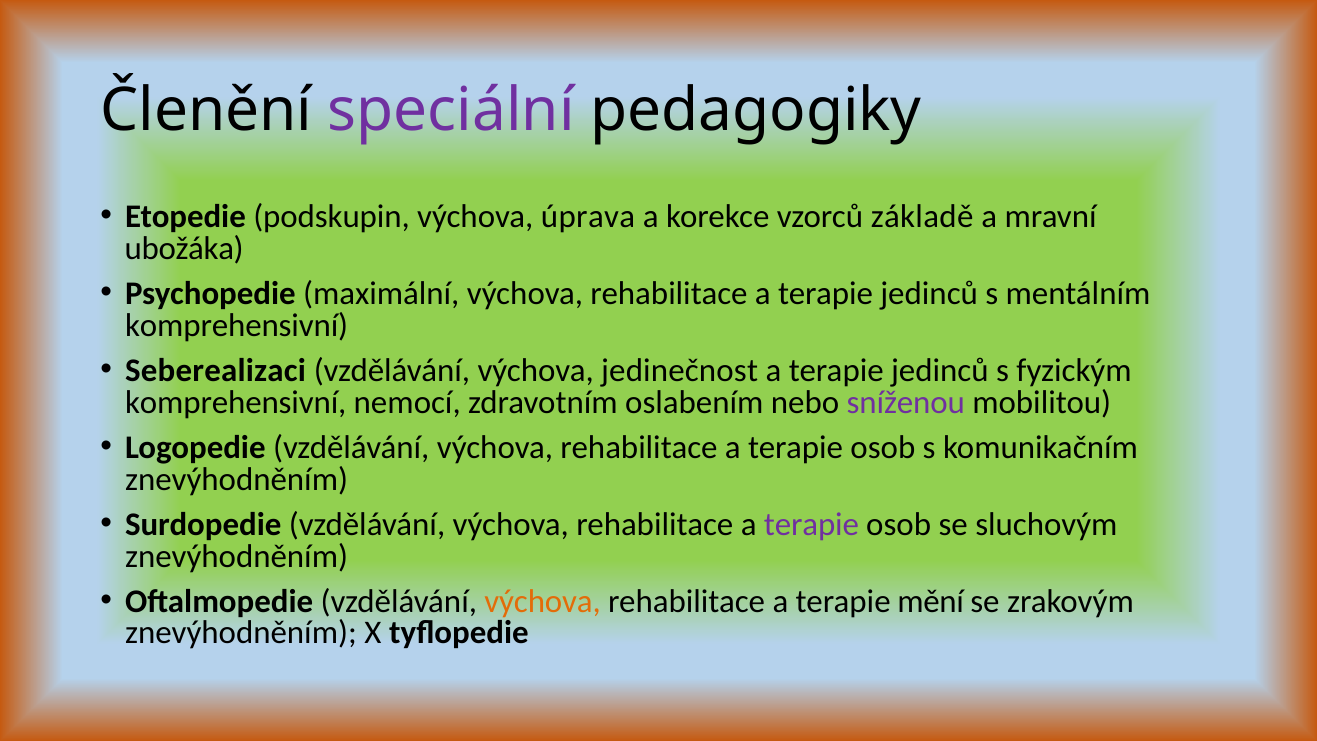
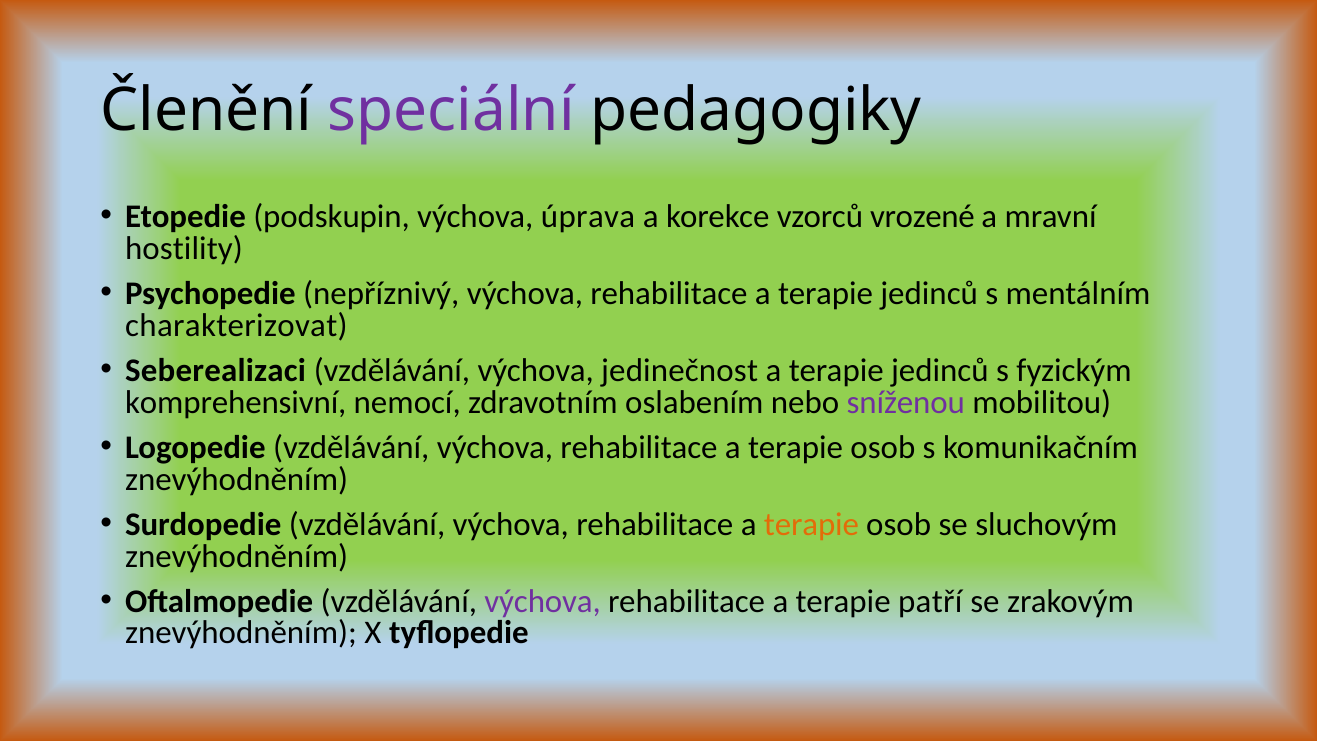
základě: základě -> vrozené (922, 217)
ubožáka: ubožáka -> hostility (184, 248)
maximální: maximální -> nepříznivý (381, 294)
komprehensivní: komprehensivní -> charakterizovat (236, 325)
terapie colour: purple -> orange (811, 524)
výchova colour: orange -> purple (543, 601)
mění: mění -> patří (930, 601)
